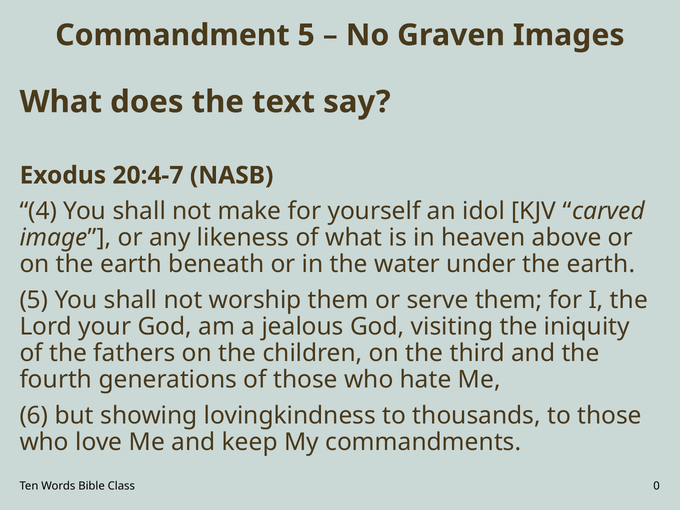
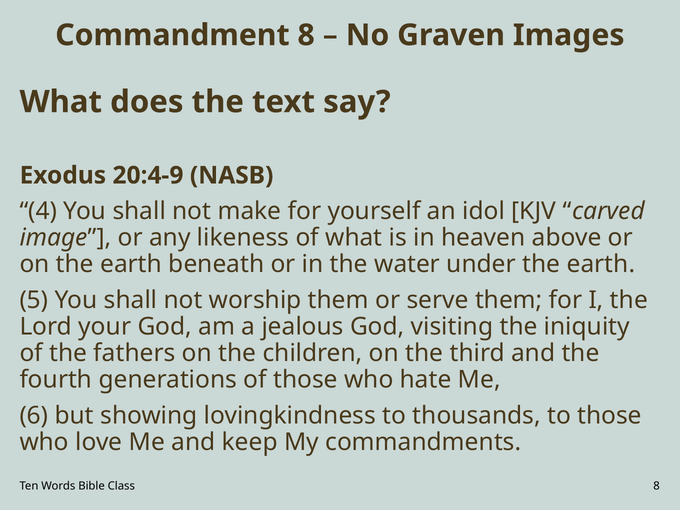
Commandment 5: 5 -> 8 (306, 35)
20:4-7: 20:4-7 -> 20:4-9 (148, 175)
Class 0: 0 -> 8 (657, 486)
